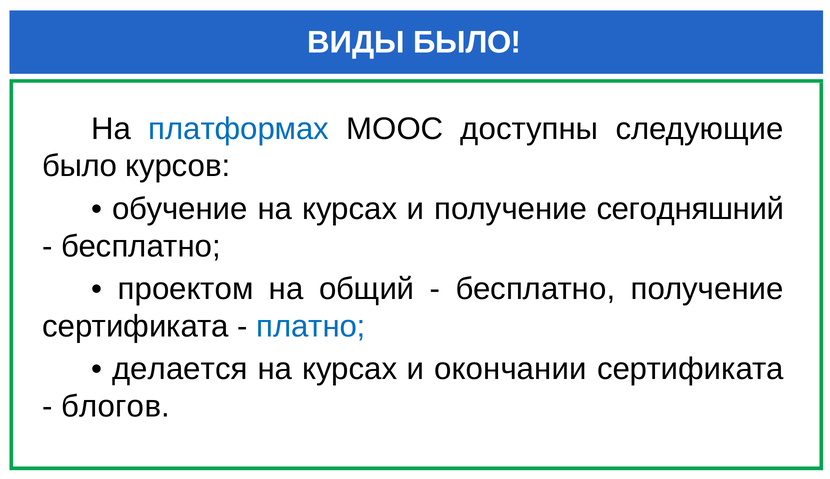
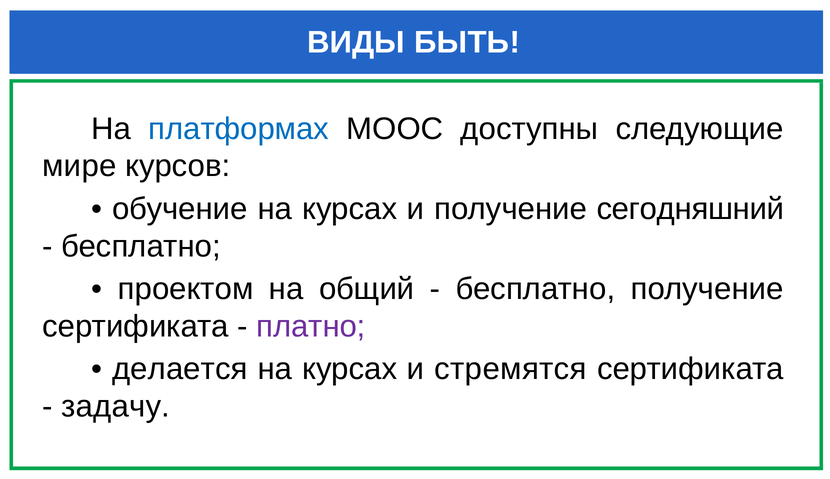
ВИДЫ БЫЛО: БЫЛО -> БЫТЬ (467, 42)
было: было -> мире (79, 166)
платно colour: blue -> purple (311, 326)
окончании: окончании -> стремятся (511, 369)
блогов: блогов -> задачу (116, 406)
